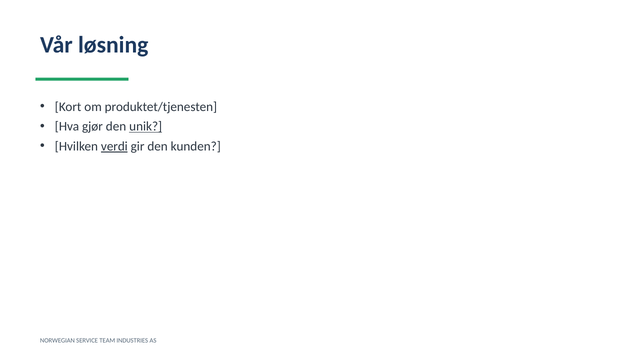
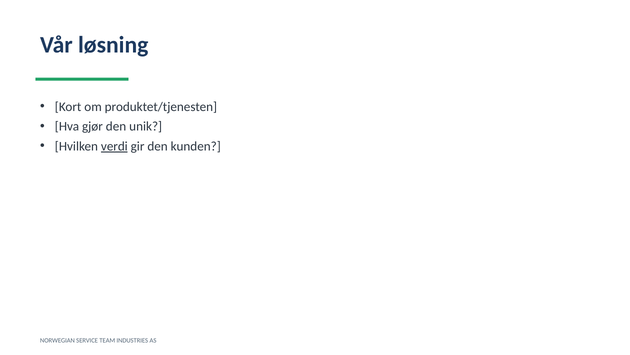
unik underline: present -> none (146, 126)
